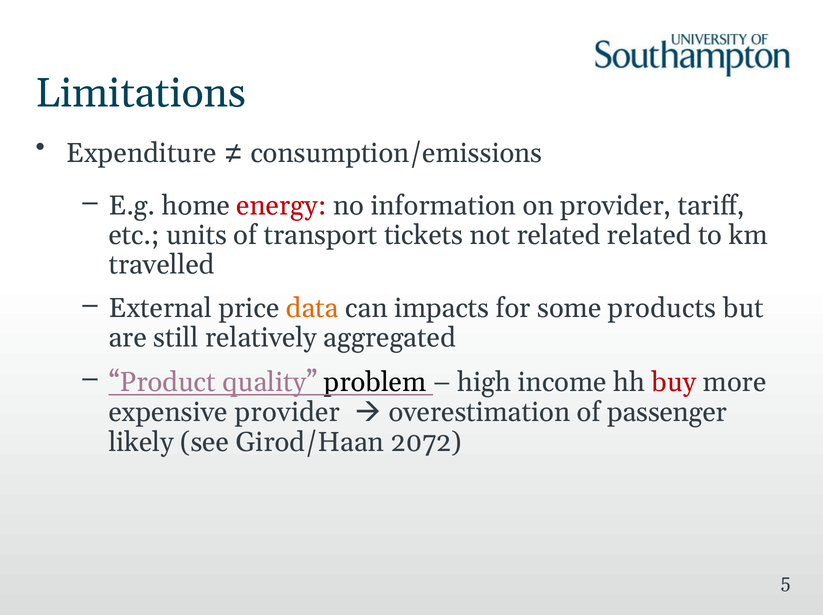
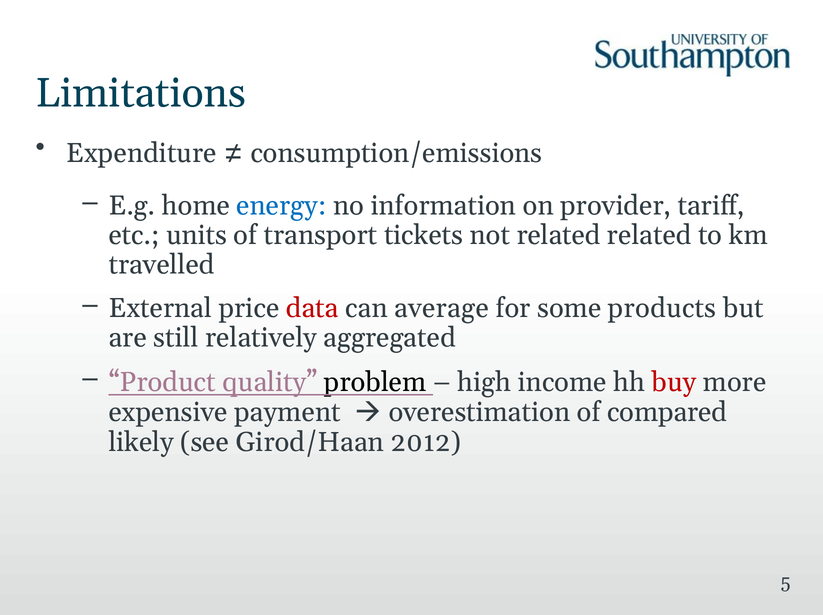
energy colour: red -> blue (281, 206)
data colour: orange -> red (312, 309)
impacts: impacts -> average (442, 309)
expensive provider: provider -> payment (288, 413)
passenger: passenger -> compared (667, 413)
2072: 2072 -> 2012 (426, 443)
